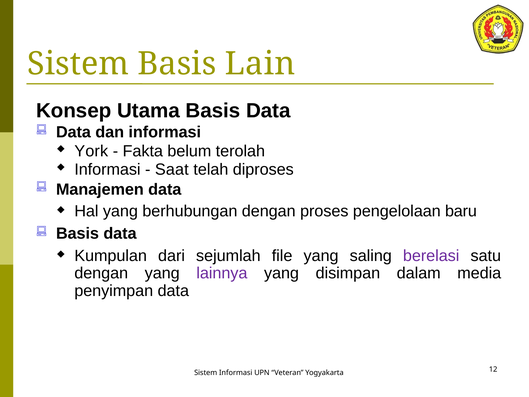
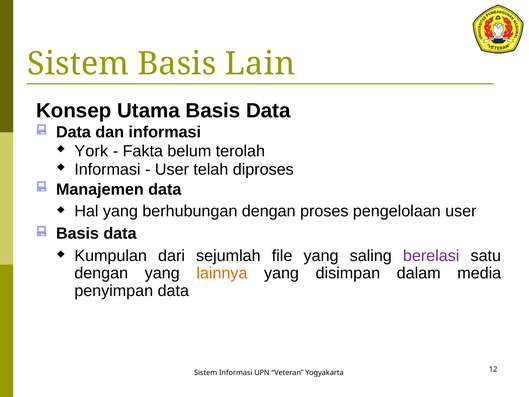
Saat: Saat -> User (172, 169)
pengelolaan baru: baru -> user (461, 211)
lainnya colour: purple -> orange (222, 273)
